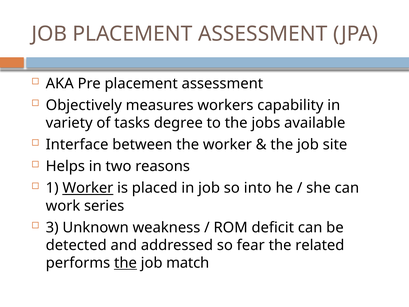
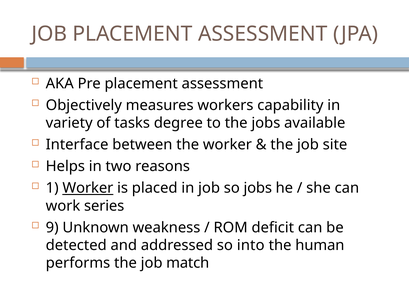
so into: into -> jobs (258, 188)
3: 3 -> 9 (52, 227)
fear: fear -> into (251, 245)
related: related -> human (320, 245)
the underline: present -> none (125, 263)
